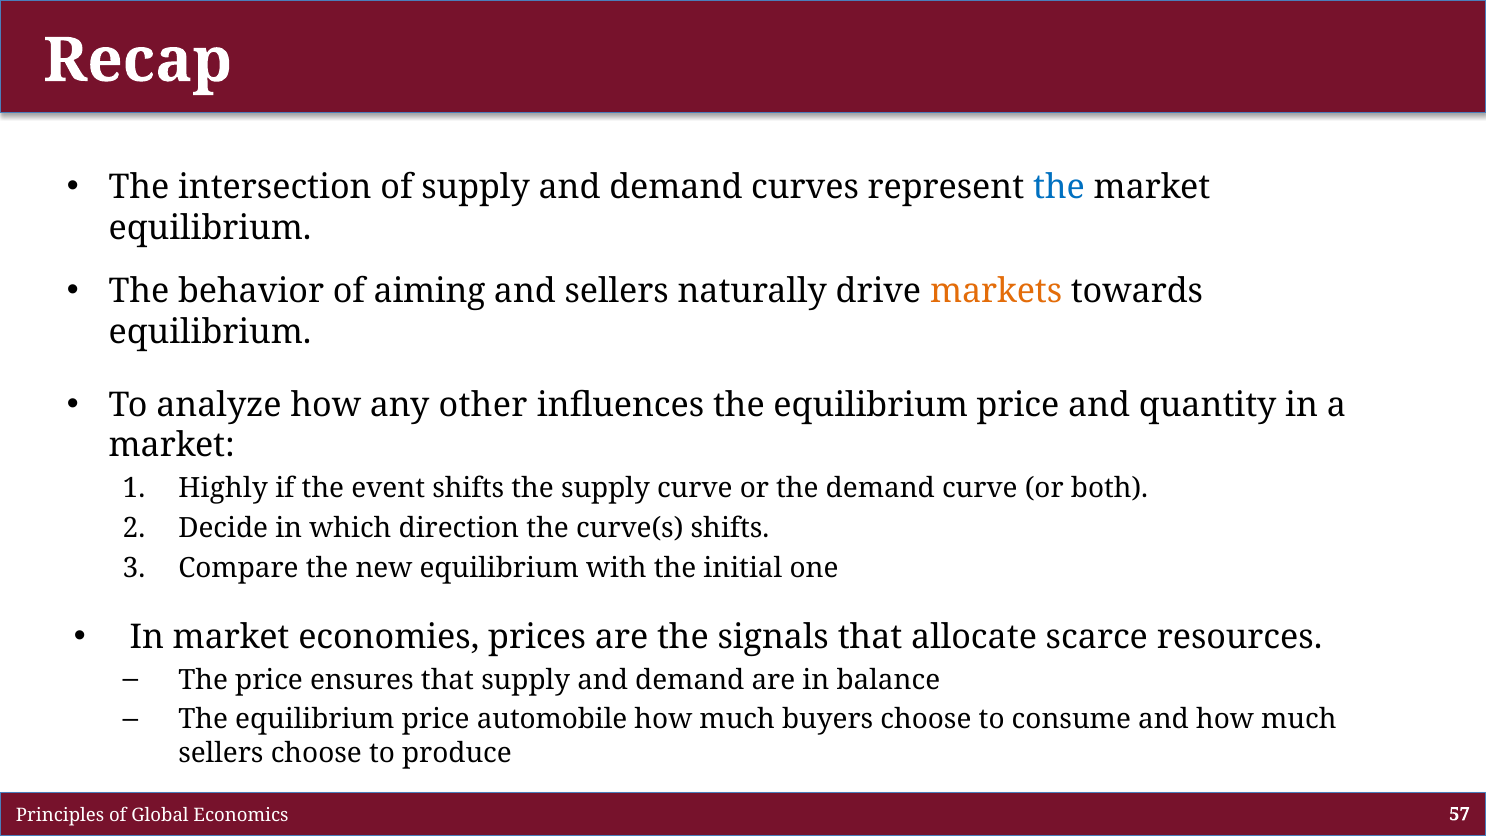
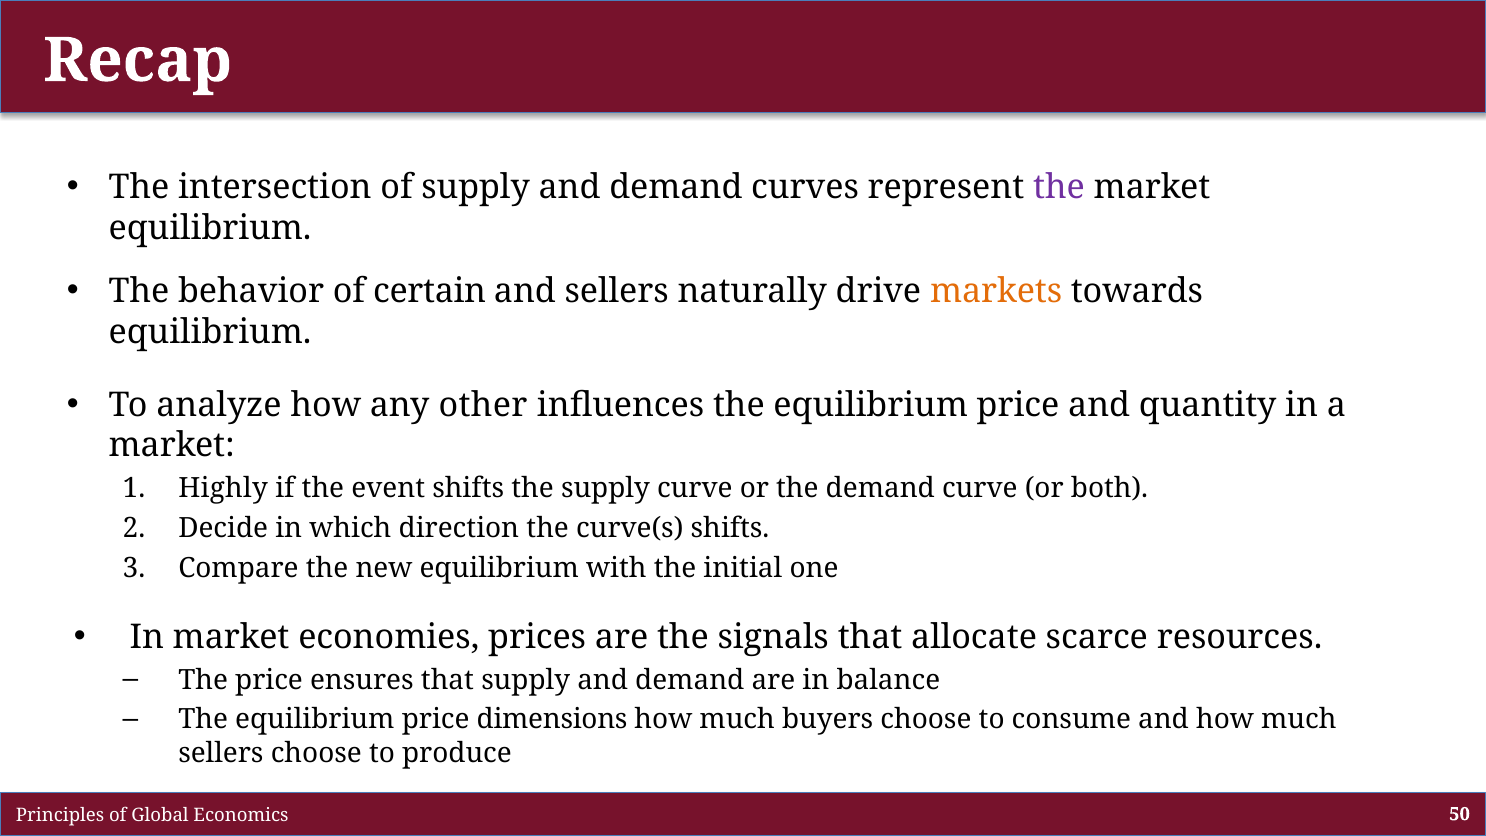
the colour: blue -> purple (1059, 187)
aiming: aiming -> certain (430, 292)
automobile: automobile -> dimensions (552, 720)
57: 57 -> 50 (1460, 814)
